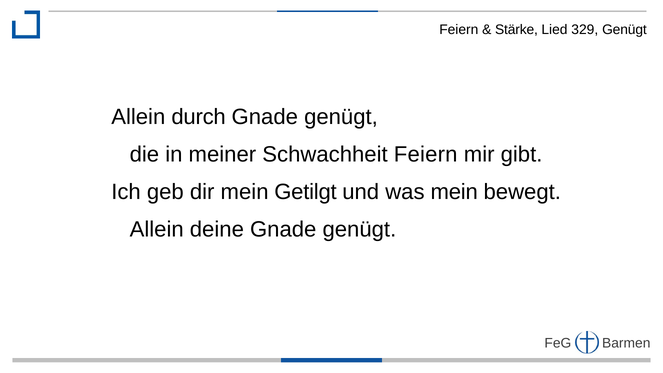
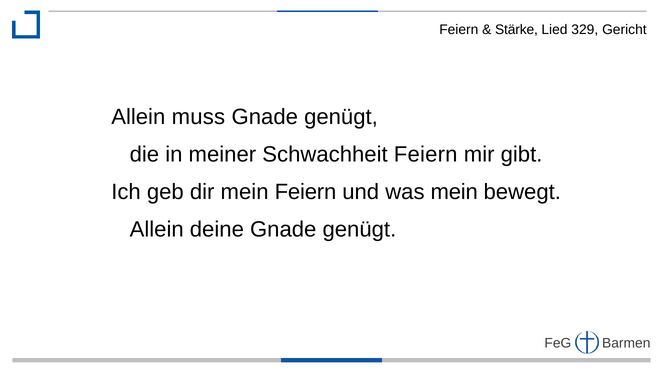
329 Genügt: Genügt -> Gericht (624, 30)
durch: durch -> muss (198, 117)
mein Getilgt: Getilgt -> Feiern (305, 192)
